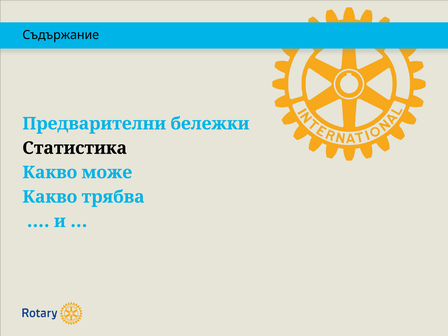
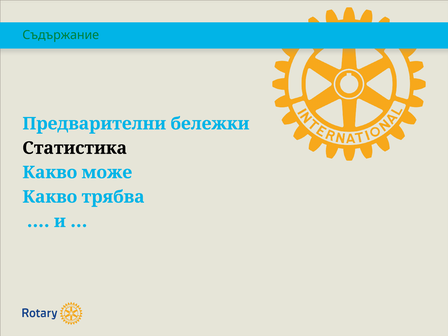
Съдържание colour: black -> green (61, 35)
